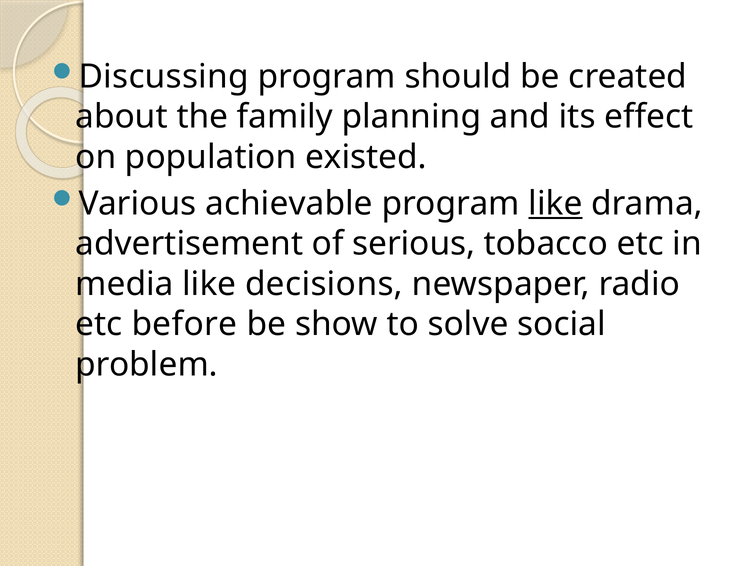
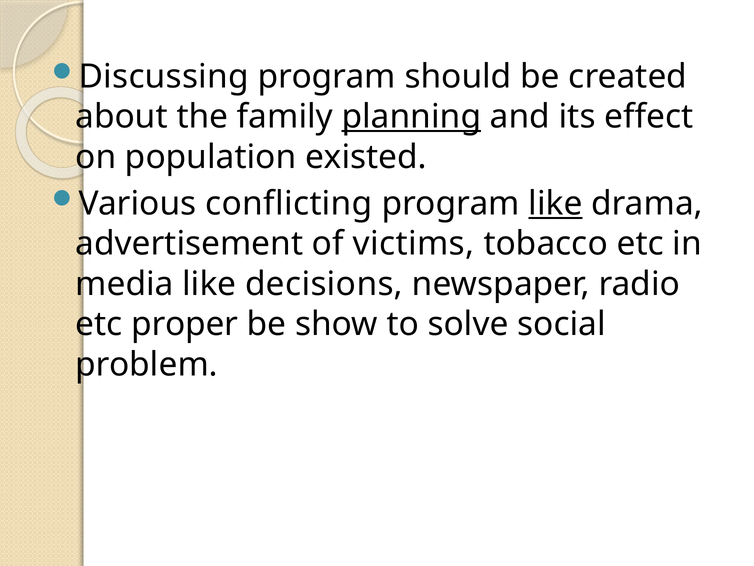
planning underline: none -> present (411, 117)
achievable: achievable -> conflicting (289, 203)
serious: serious -> victims (414, 244)
before: before -> proper (185, 324)
